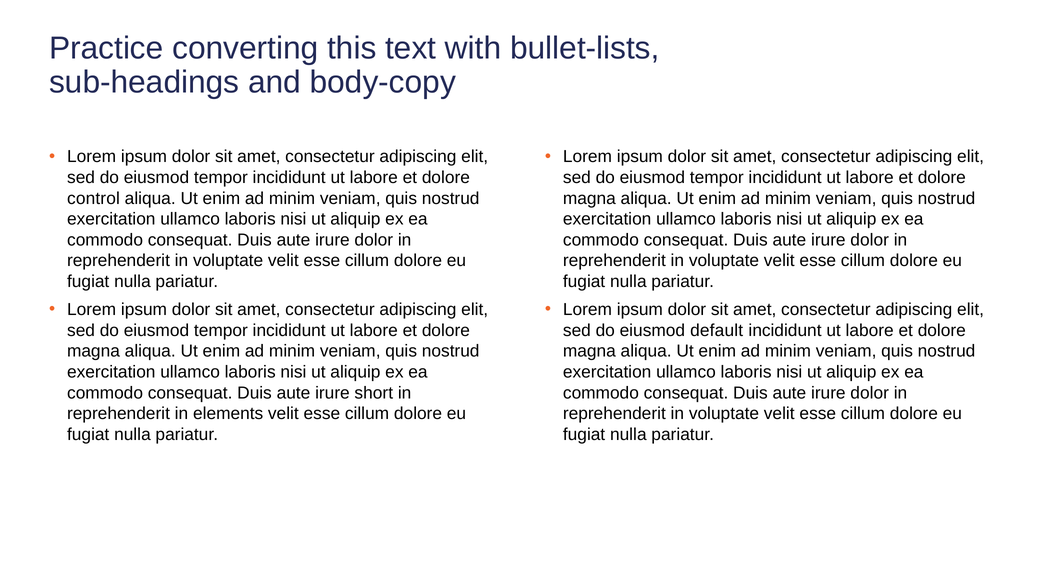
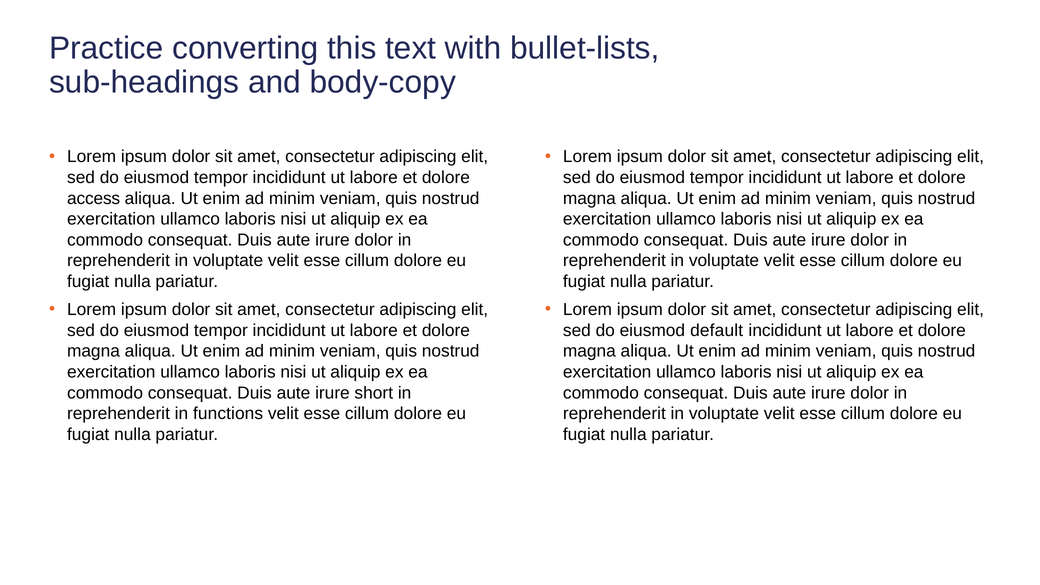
control: control -> access (94, 198)
elements: elements -> functions (228, 414)
